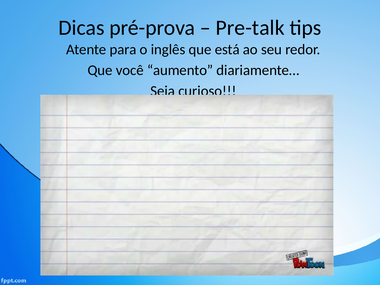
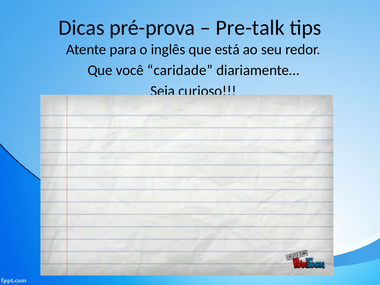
aumento: aumento -> caridade (180, 70)
